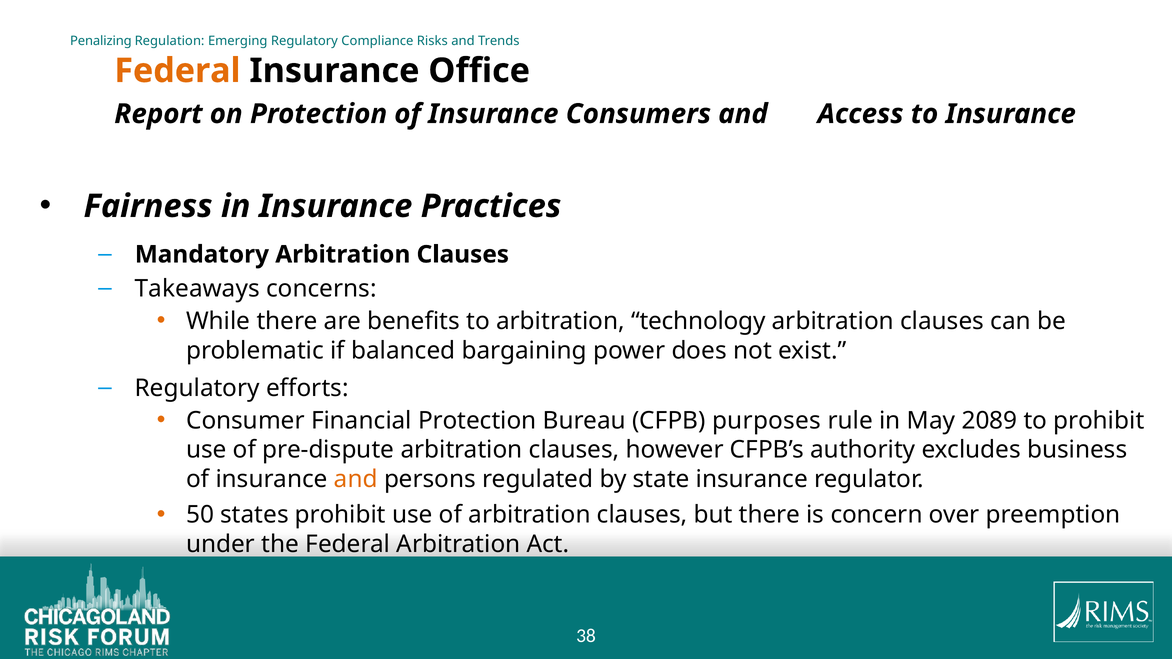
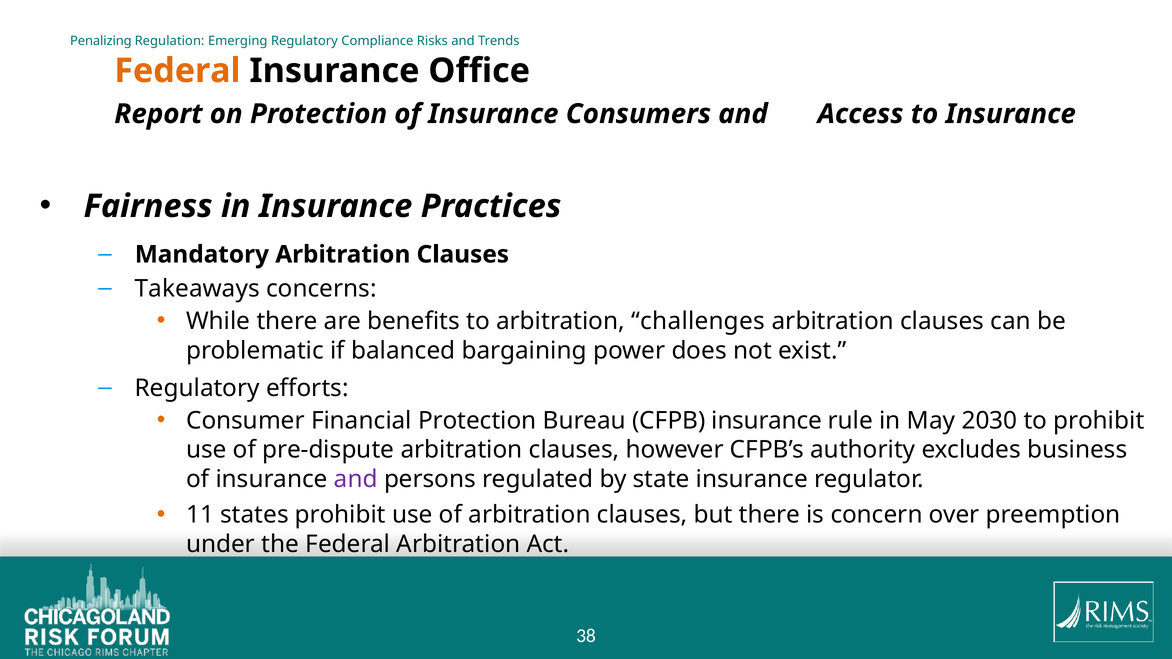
technology: technology -> challenges (698, 321)
CFPB purposes: purposes -> insurance (767, 421)
2089: 2089 -> 2030 (989, 421)
and colour: orange -> purple (356, 479)
50: 50 -> 11 (200, 515)
